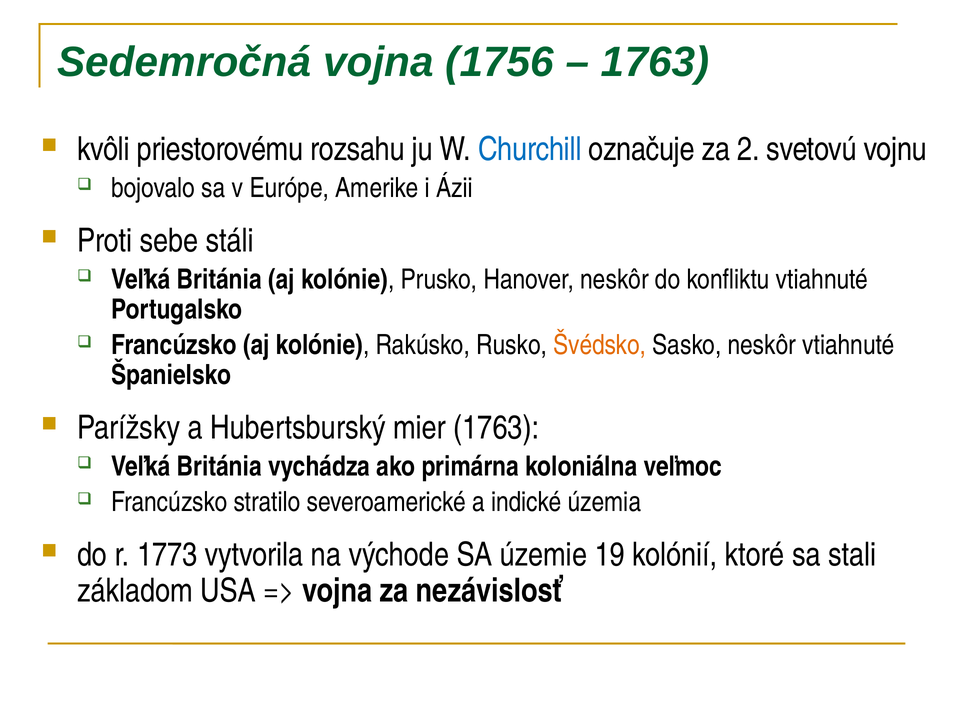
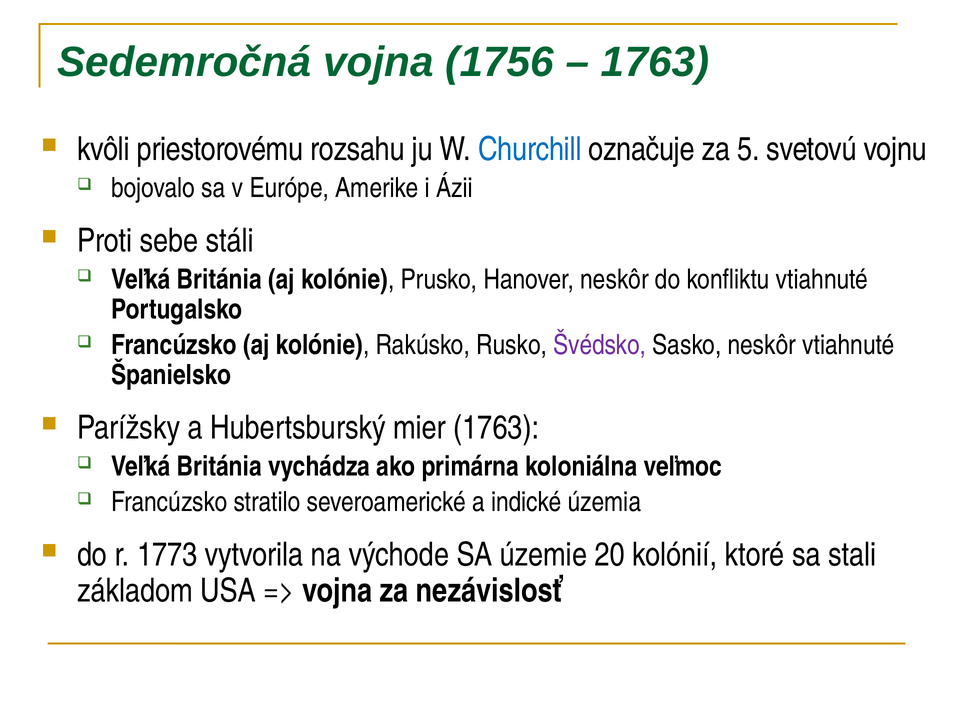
2: 2 -> 5 (748, 150)
Švédsko colour: orange -> purple (600, 345)
19: 19 -> 20 (610, 555)
